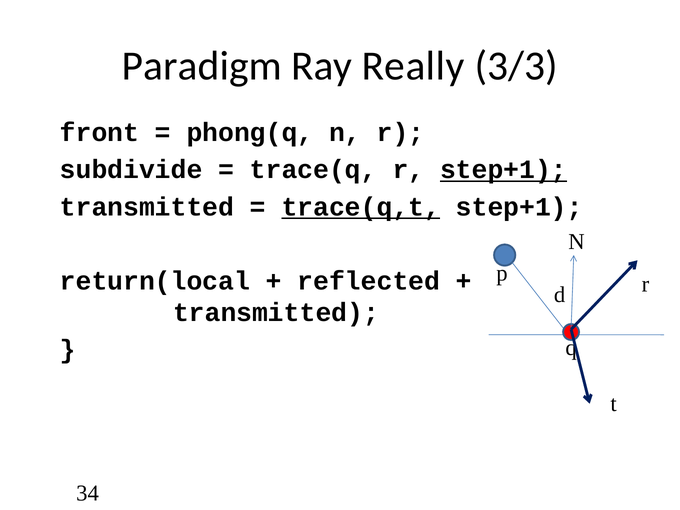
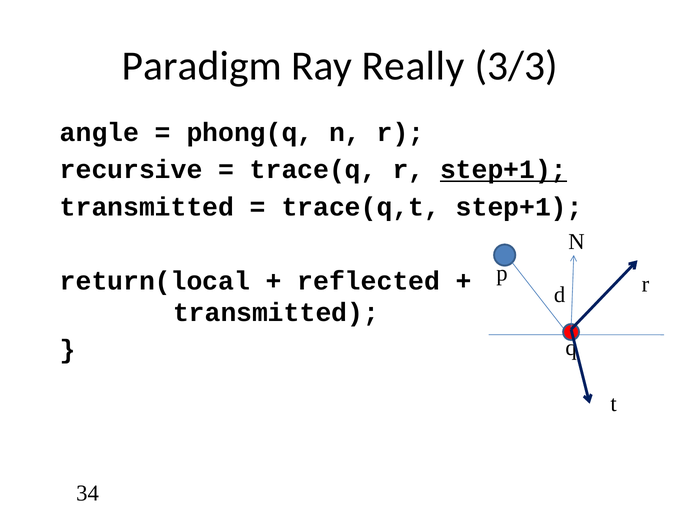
front: front -> angle (100, 133)
subdivide: subdivide -> recursive (131, 170)
trace(q,t underline: present -> none (361, 207)
